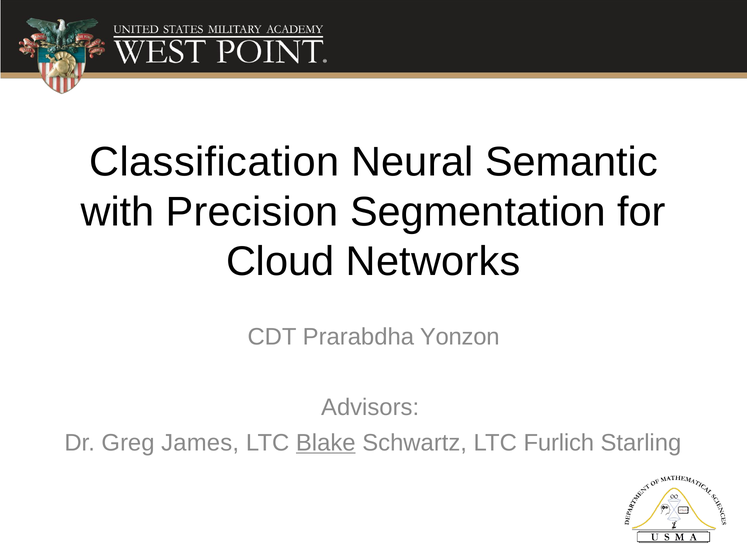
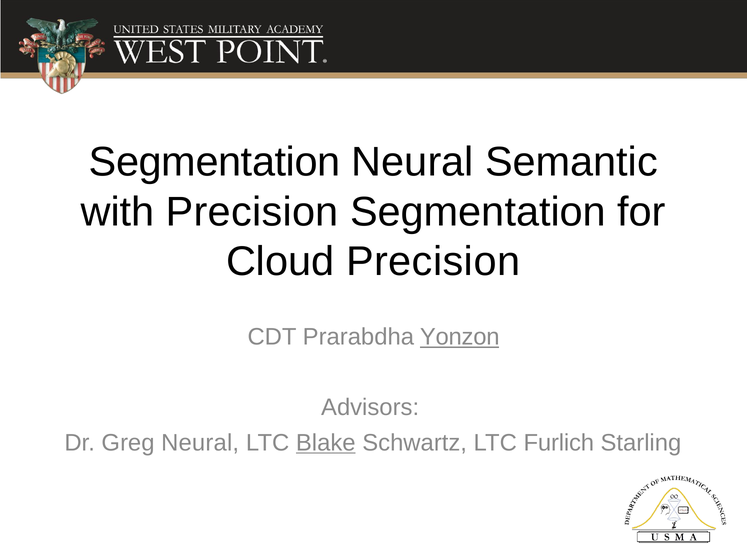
Classification: Classification -> Segmentation (215, 162)
Cloud Networks: Networks -> Precision (433, 262)
Yonzon underline: none -> present (460, 337)
Greg James: James -> Neural (200, 443)
